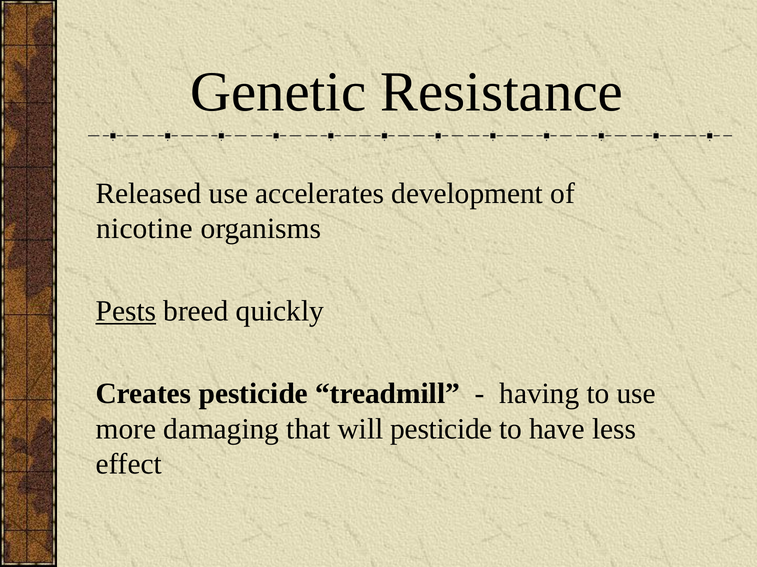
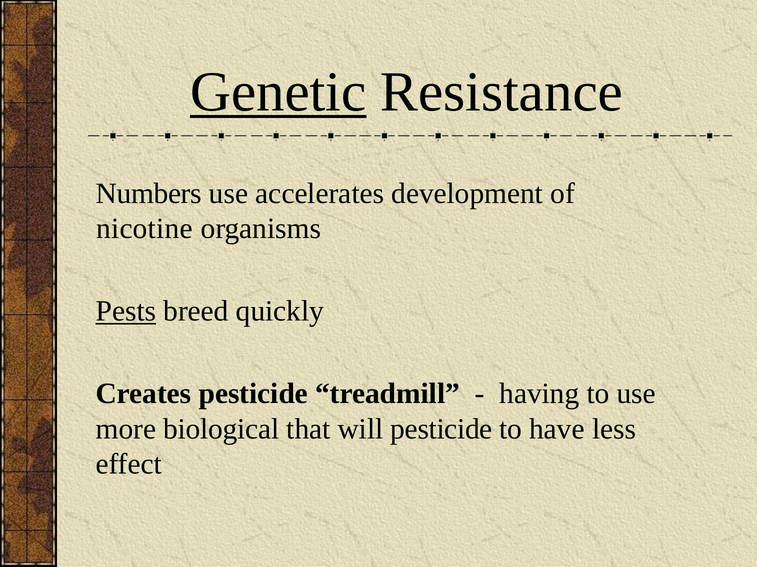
Genetic underline: none -> present (278, 92)
Released: Released -> Numbers (149, 194)
damaging: damaging -> biological (221, 429)
